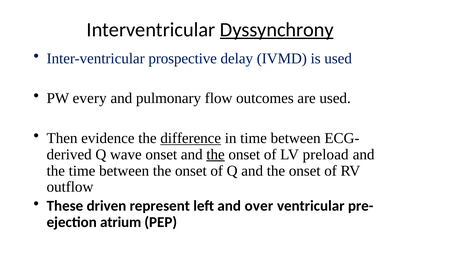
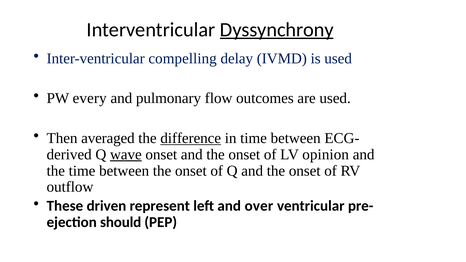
prospective: prospective -> compelling (183, 58)
evidence: evidence -> averaged (108, 138)
wave underline: none -> present (126, 155)
the underline: present -> none (216, 155)
preload: preload -> opinion (326, 155)
atrium: atrium -> should (121, 222)
